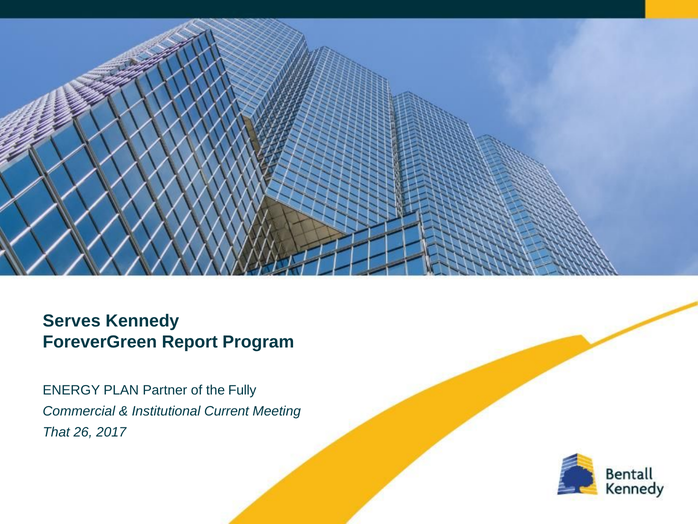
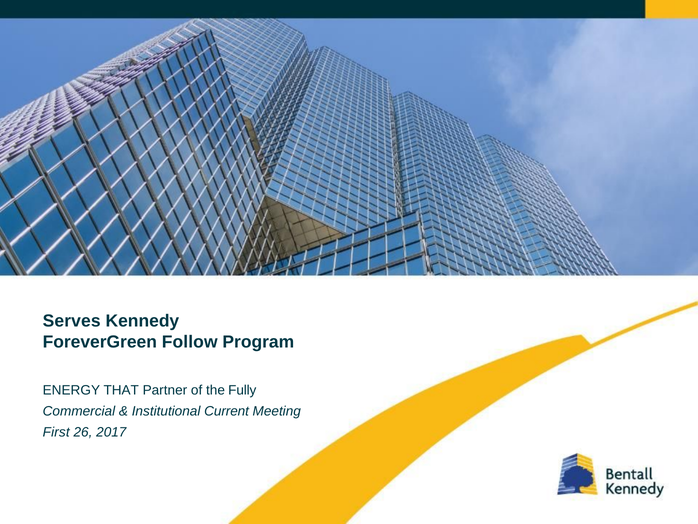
Report: Report -> Follow (190, 342)
PLAN: PLAN -> THAT (121, 390)
That: That -> First (56, 432)
